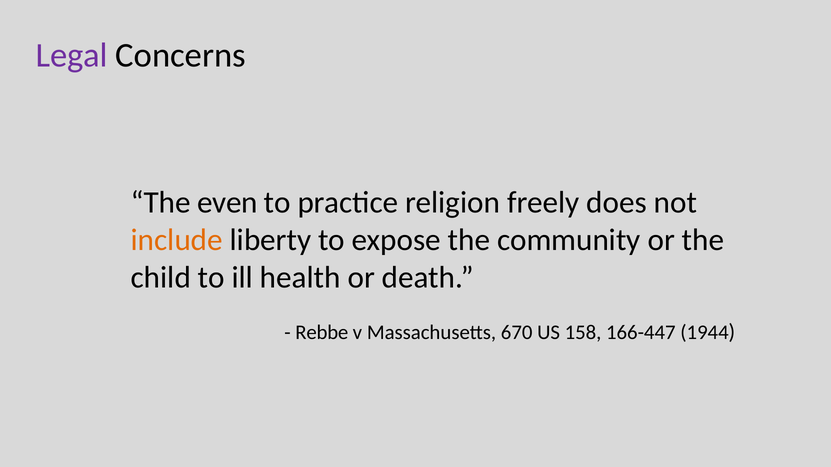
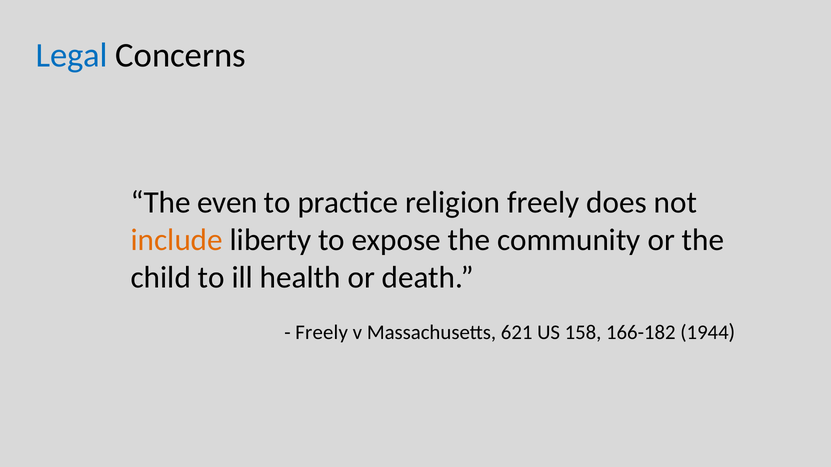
Legal colour: purple -> blue (72, 55)
Rebbe: Rebbe -> Freely (322, 333)
670: 670 -> 621 (517, 333)
166-447: 166-447 -> 166-182 (641, 333)
